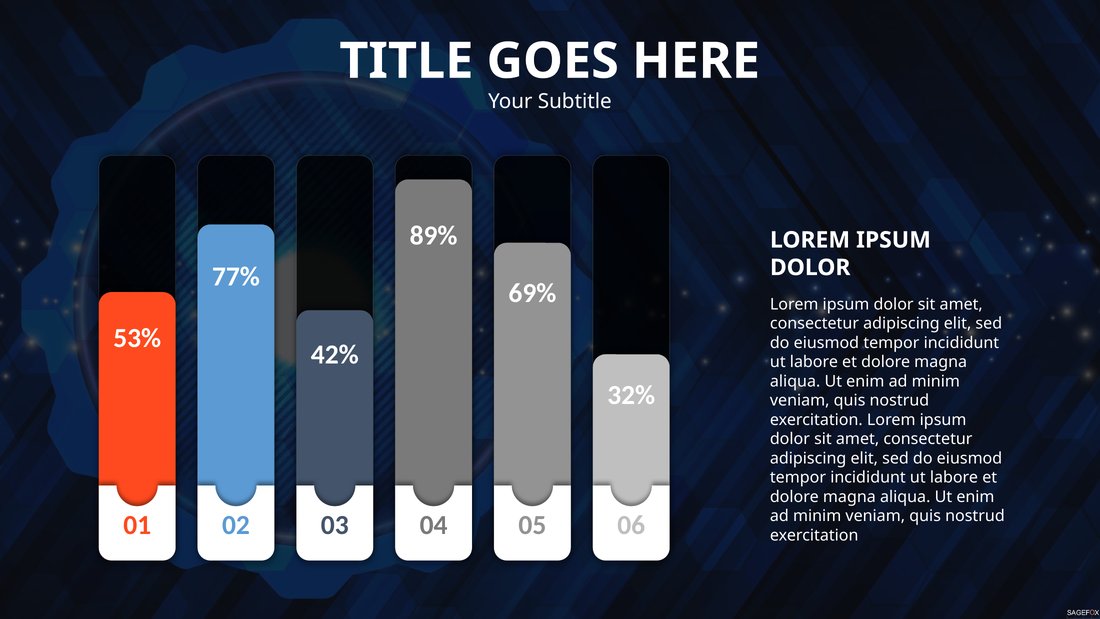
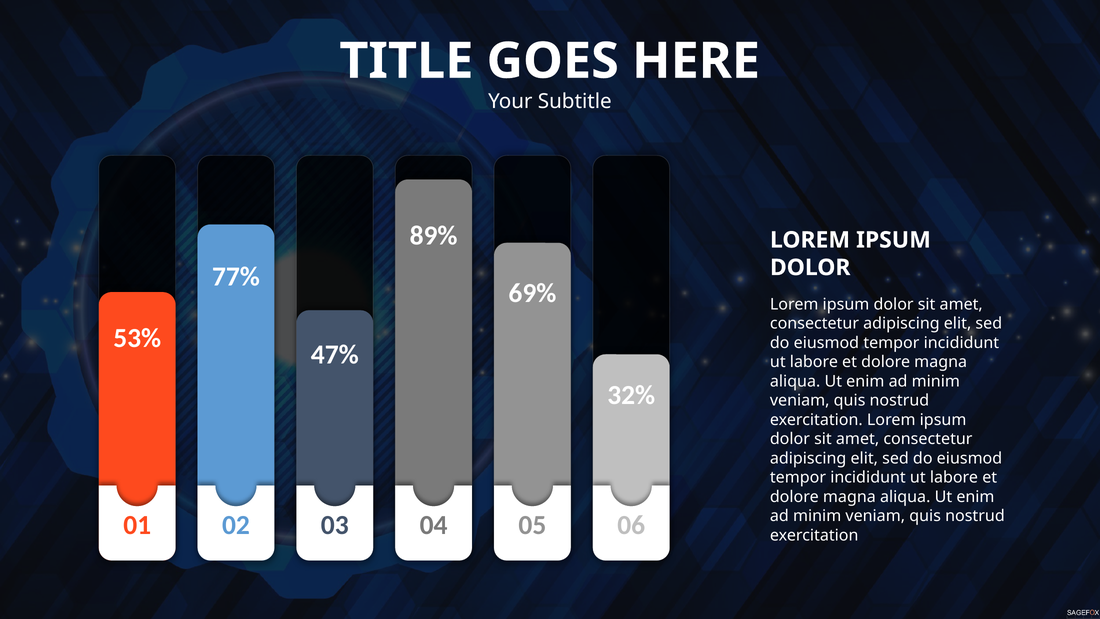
42%: 42% -> 47% (335, 355)
